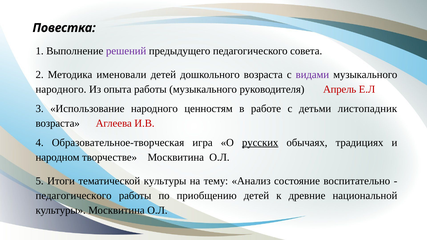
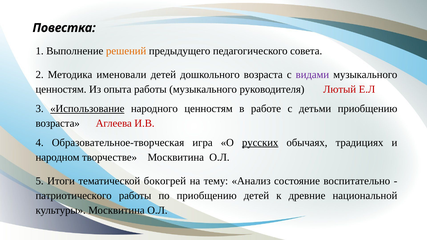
решений colour: purple -> orange (126, 51)
народного: народного -> ценностям (61, 90)
Апрель: Апрель -> Лютый (340, 90)
Использование underline: none -> present (87, 109)
детьми листопадник: листопадник -> приобщению (368, 109)
тематической культуры: культуры -> бокогрей (165, 181)
педагогического: педагогического -> патриотического (74, 196)
